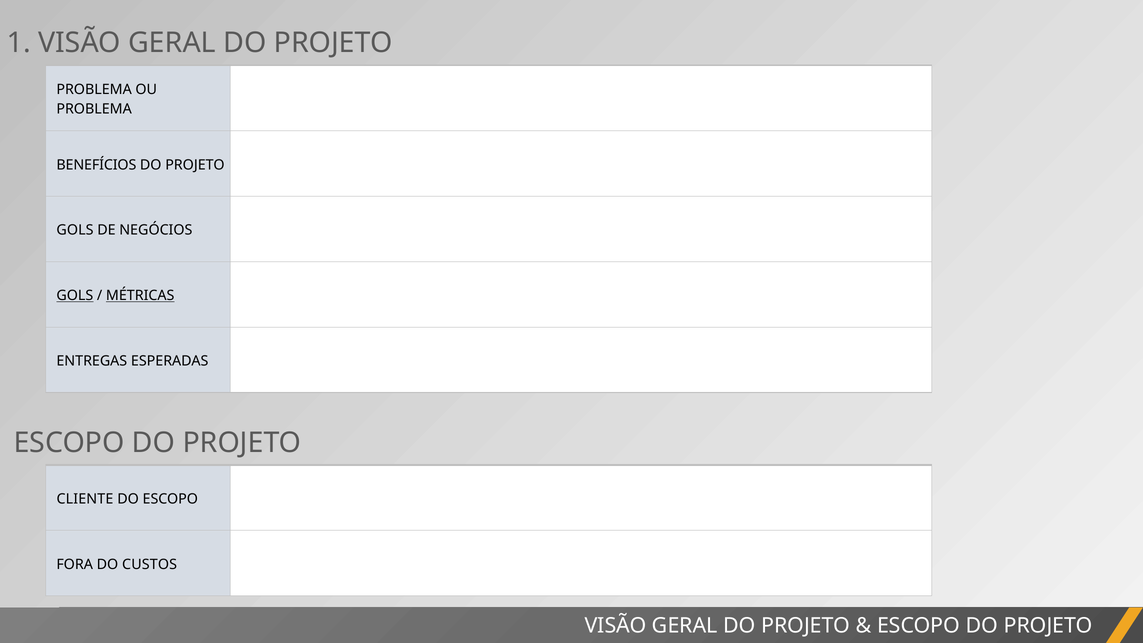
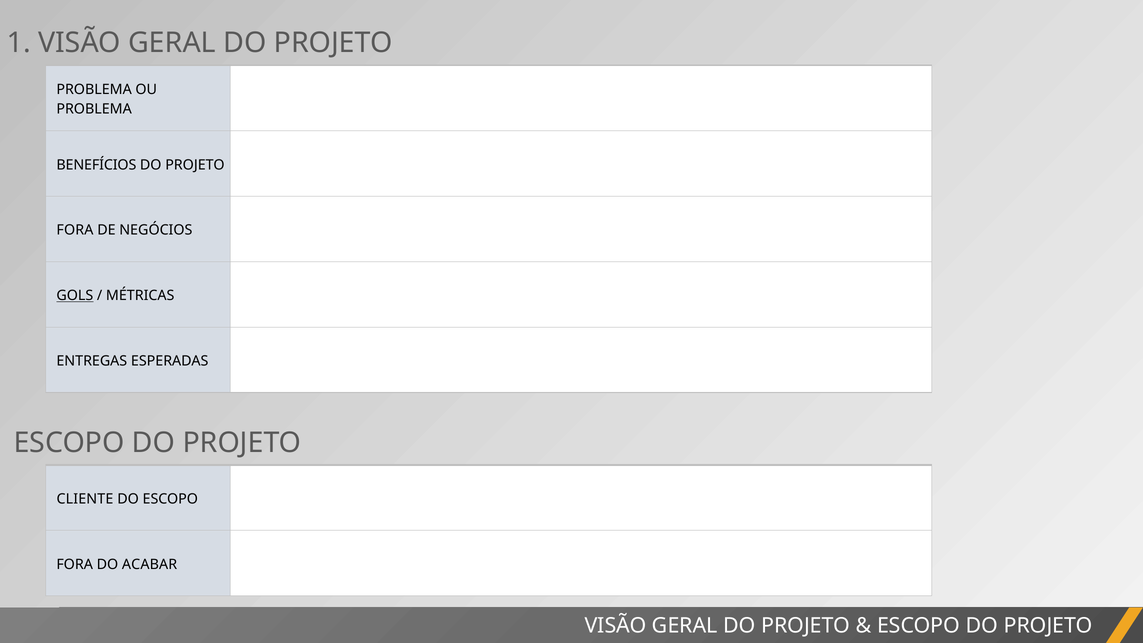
GOLS: GOLS -> FORA (75, 230)
MÉTRICAS underline: present -> none (140, 296)
CUSTOS: CUSTOS -> ACABAR (150, 564)
